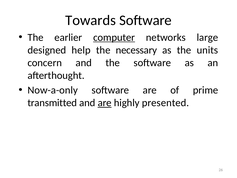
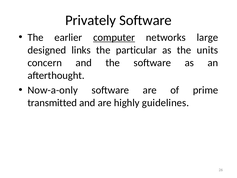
Towards: Towards -> Privately (91, 20)
help: help -> links (81, 50)
necessary: necessary -> particular (136, 50)
are underline: present -> none (105, 103)
presented: presented -> guidelines (166, 103)
